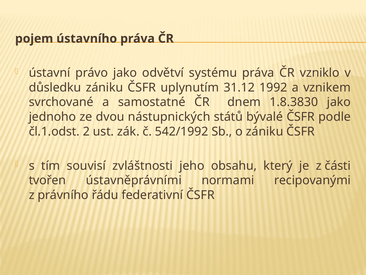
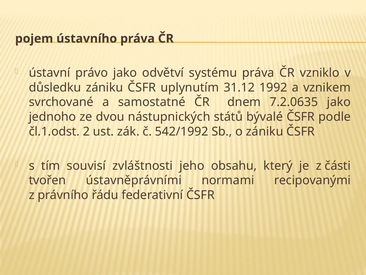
1.8.3830: 1.8.3830 -> 7.2.0635 (294, 102)
